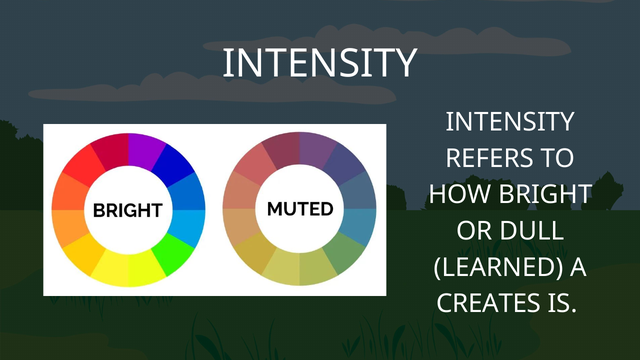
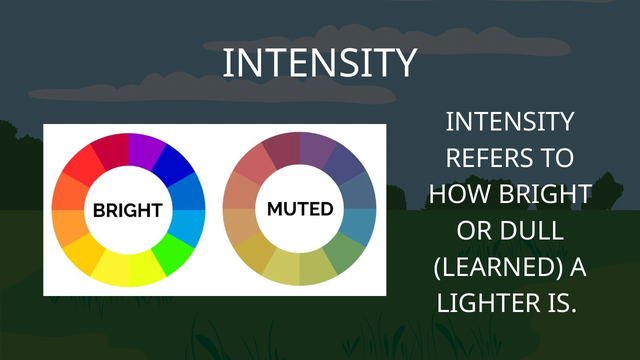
CREATES: CREATES -> LIGHTER (489, 304)
